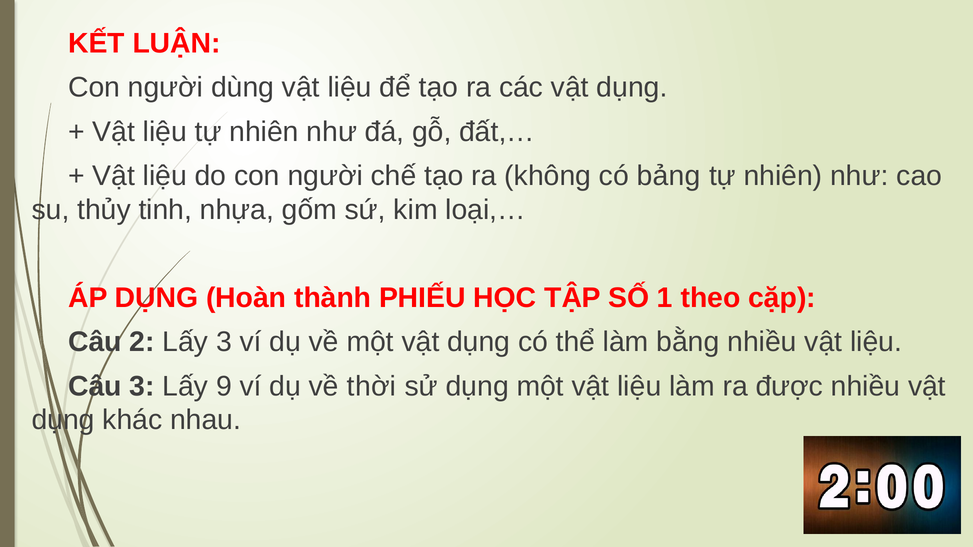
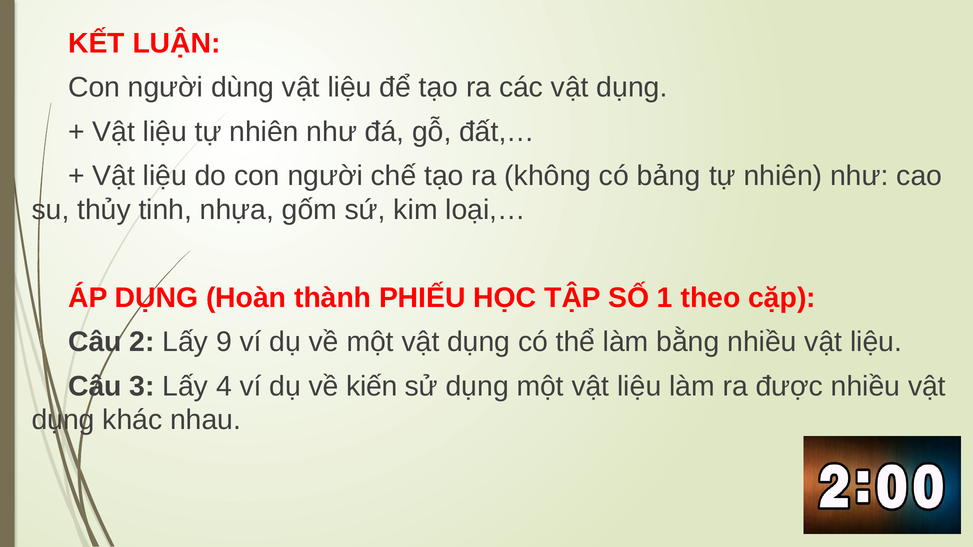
Lấy 3: 3 -> 9 (224, 342)
9: 9 -> 4 (224, 386)
thời: thời -> kiến (372, 386)
